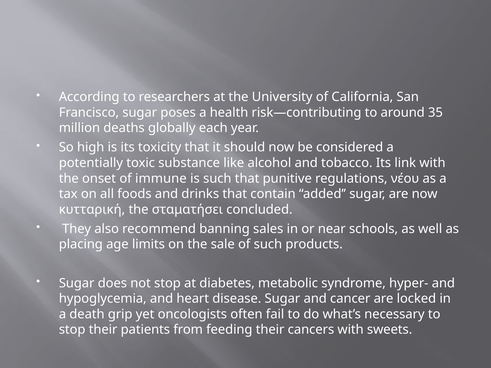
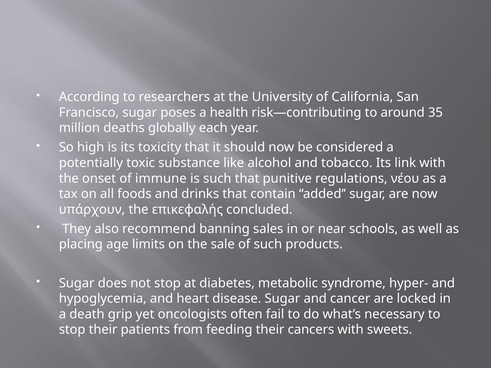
κυτταρική: κυτταρική -> υπάρχουν (92, 210)
σταματήσει: σταματήσει -> επικεφαλής (187, 210)
